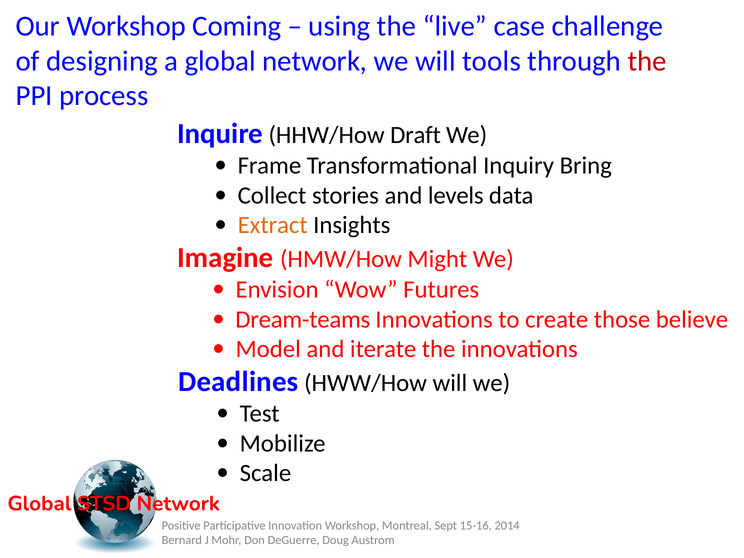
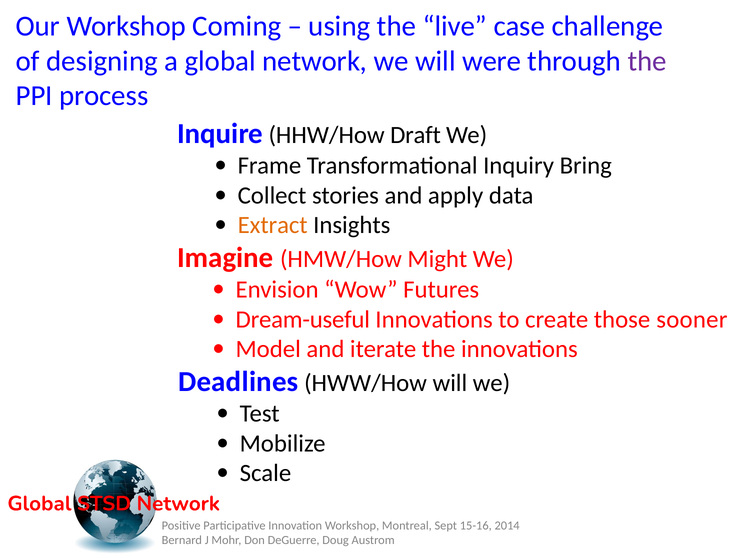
tools: tools -> were (492, 61)
the colour: red -> purple (647, 61)
levels: levels -> apply (456, 195)
Dream-teams: Dream-teams -> Dream-useful (303, 319)
believe: believe -> sooner (692, 319)
